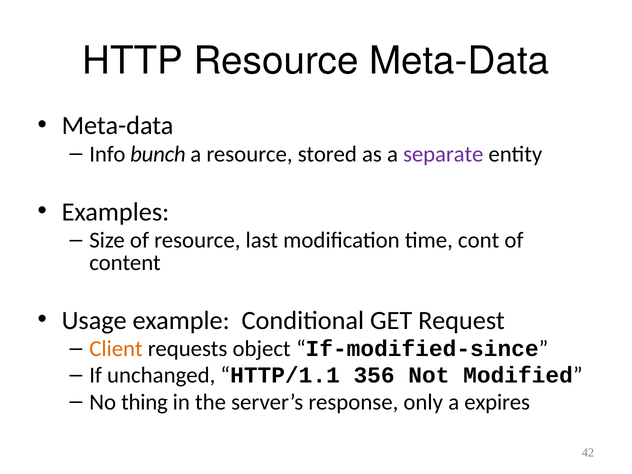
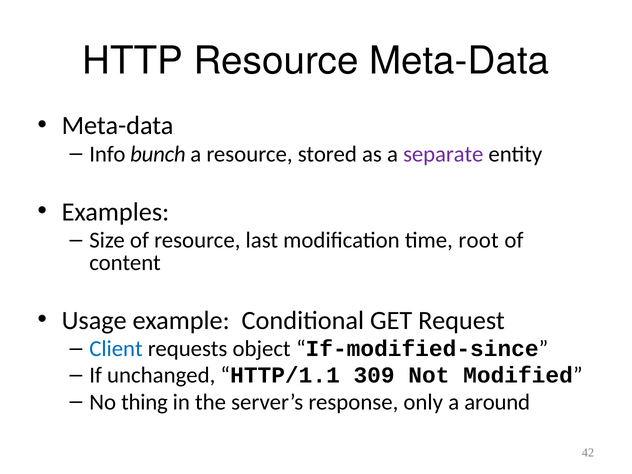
cont: cont -> root (479, 240)
Client colour: orange -> blue (116, 349)
356: 356 -> 309 (374, 375)
expires: expires -> around (497, 402)
